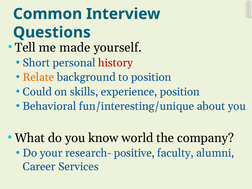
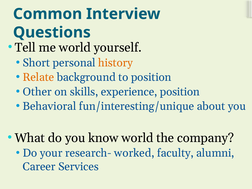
me made: made -> world (75, 47)
history colour: red -> orange (115, 63)
Could: Could -> Other (37, 92)
positive: positive -> worked (134, 153)
